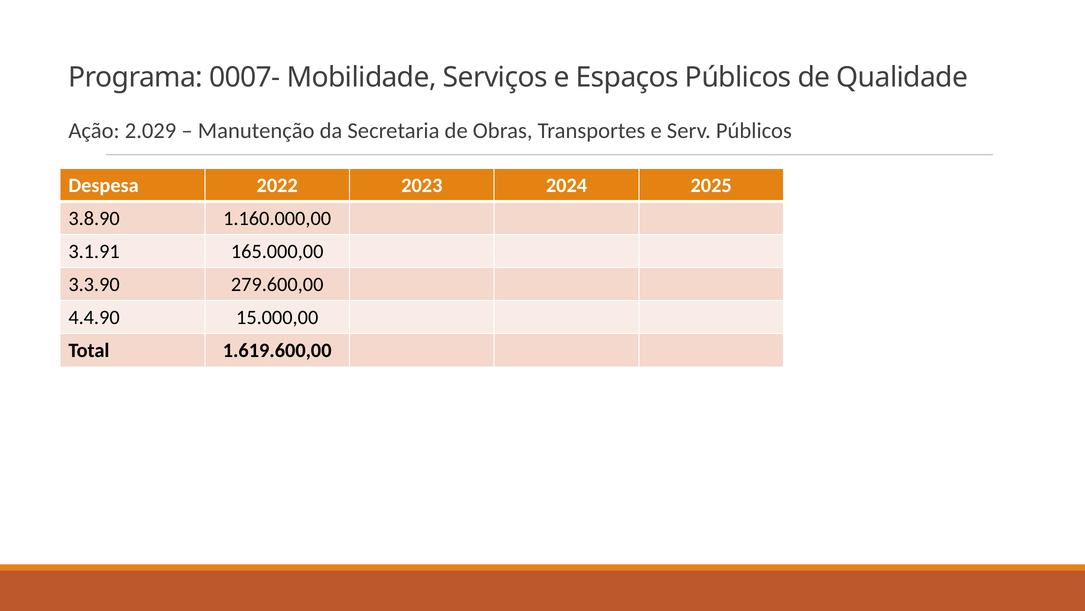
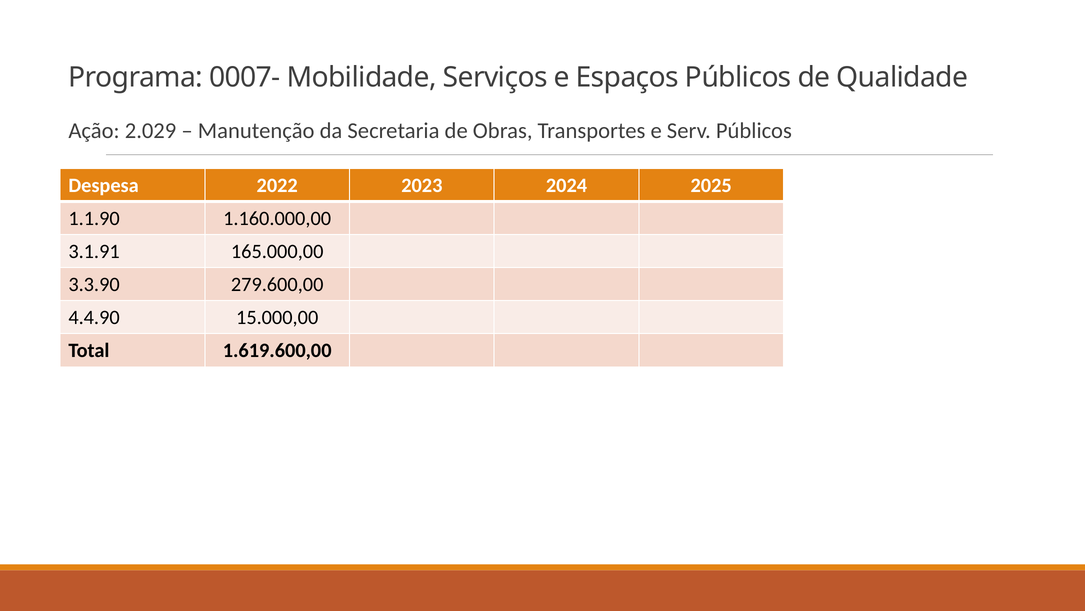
3.8.90: 3.8.90 -> 1.1.90 (94, 218)
